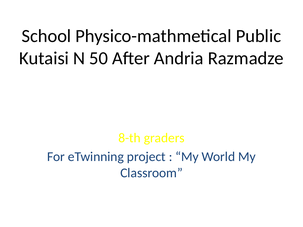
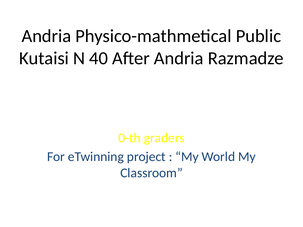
School: School -> Andria (46, 36)
50: 50 -> 40 (99, 58)
8-th: 8-th -> 0-th (130, 138)
